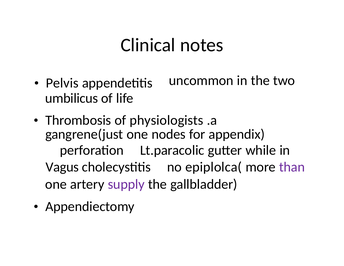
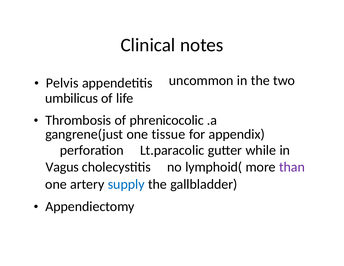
physiologists: physiologists -> phrenicocolic (167, 120)
nodes: nodes -> tissue (169, 134)
epiplolca(: epiplolca( -> lymphoid( (214, 167)
supply colour: purple -> blue (126, 184)
